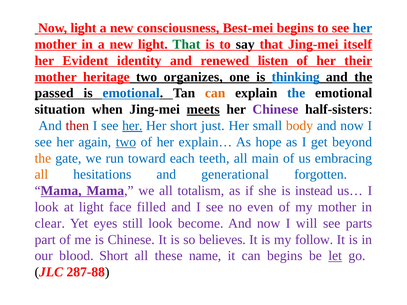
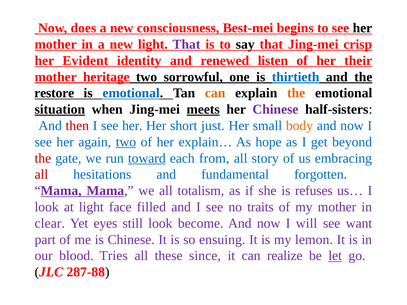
Now light: light -> does (83, 28)
her colour: blue -> black (362, 28)
That colour: green -> purple (186, 44)
itself: itself -> crisp (358, 44)
organizes: organizes -> sorrowful (193, 77)
thinking: thinking -> thirtieth (296, 77)
passed: passed -> restore (54, 93)
the colour: blue -> orange (296, 93)
situation underline: none -> present (60, 109)
her underline: present -> none (132, 126)
the colour: orange -> red (43, 158)
toward underline: none -> present (147, 158)
teeth: teeth -> from (214, 158)
main: main -> story (265, 158)
all colour: orange -> red (41, 175)
generational: generational -> fundamental (235, 175)
instead: instead -> refuses (314, 191)
even: even -> traits (260, 207)
parts: parts -> want (359, 223)
believes: believes -> ensuing (222, 240)
follow: follow -> lemon (314, 240)
blood Short: Short -> Tries (114, 256)
name: name -> since (205, 256)
can begins: begins -> realize (285, 256)
